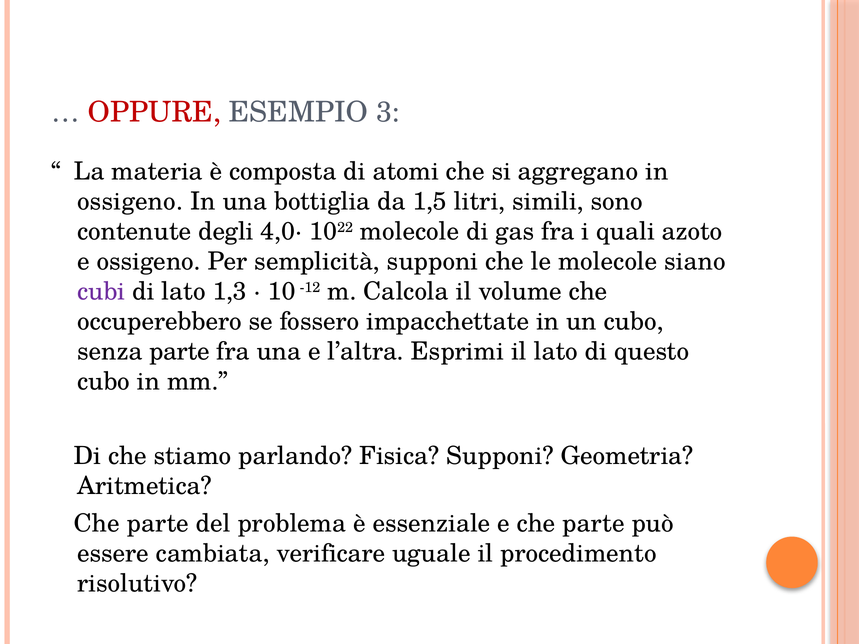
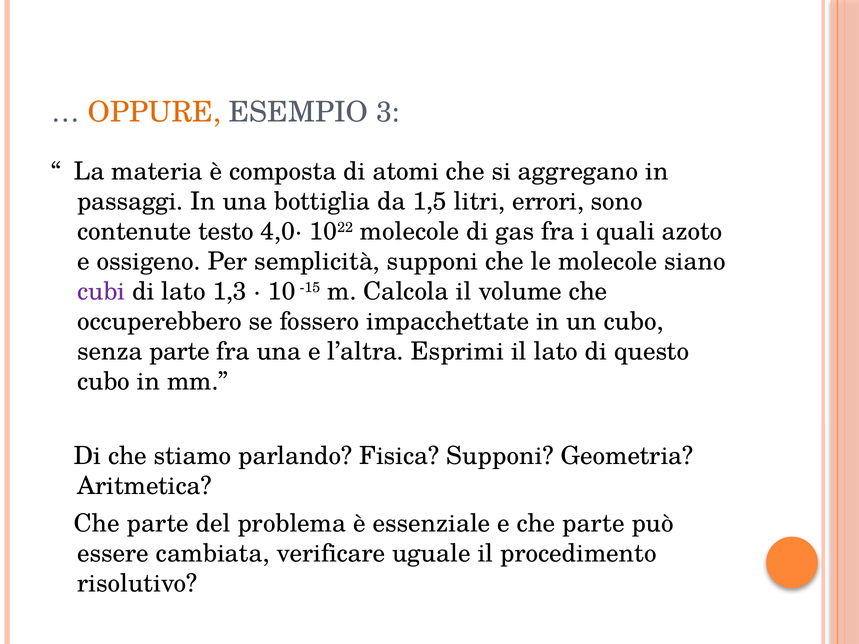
OPPURE colour: red -> orange (154, 112)
ossigeno: ossigeno -> passaggi (130, 201)
simili: simili -> errori (548, 201)
degli: degli -> testo (226, 231)
-12: -12 -> -15 (310, 288)
